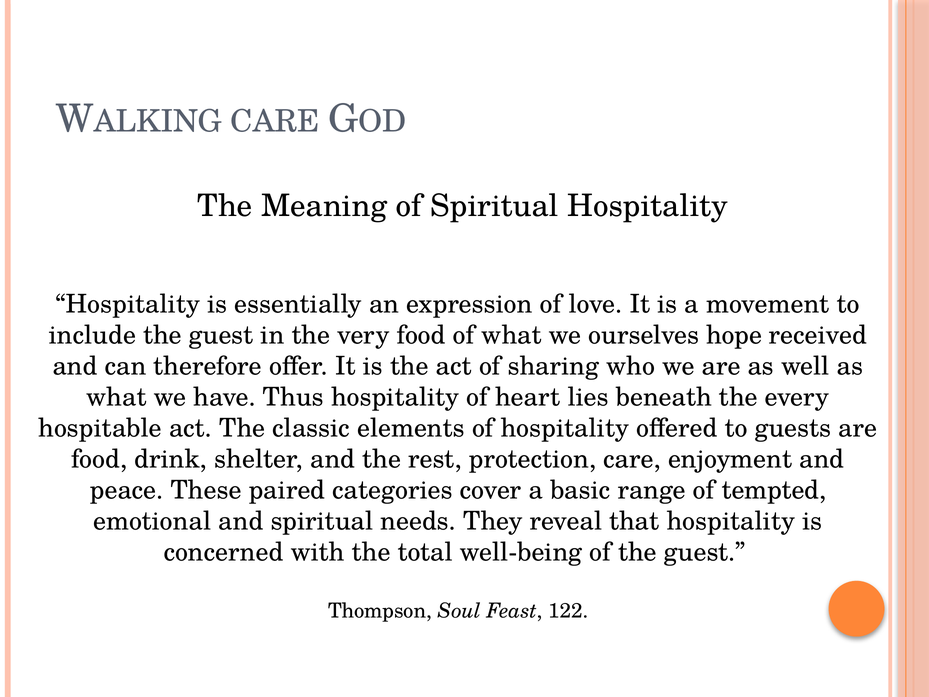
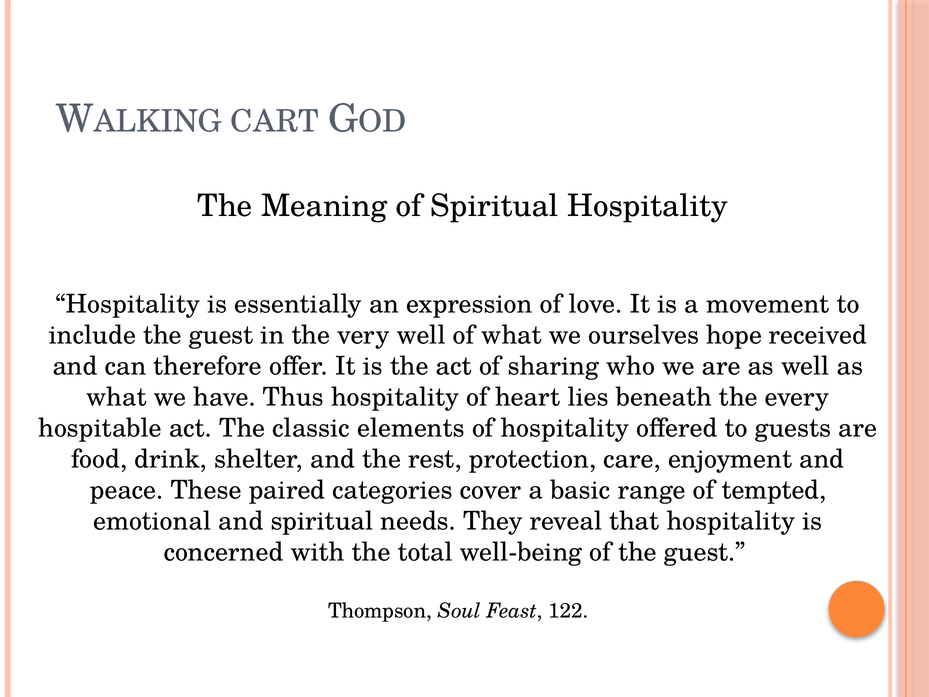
CARE: CARE -> CART (275, 121)
very food: food -> well (421, 335)
